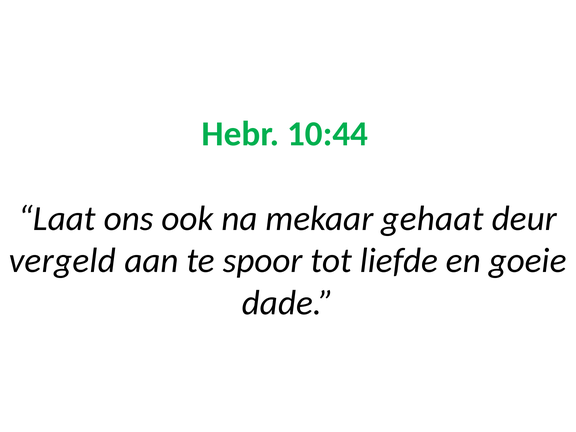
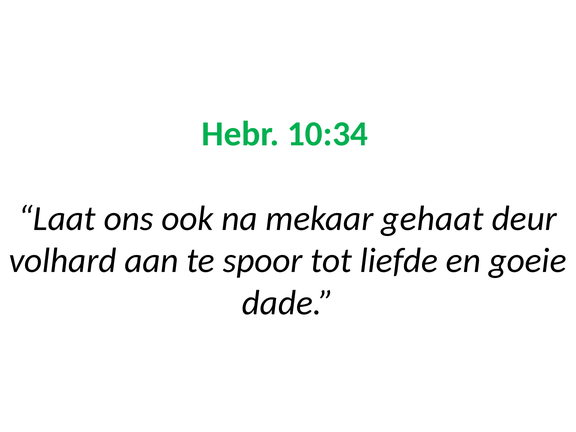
10:44: 10:44 -> 10:34 (328, 134)
vergeld: vergeld -> volhard (63, 261)
